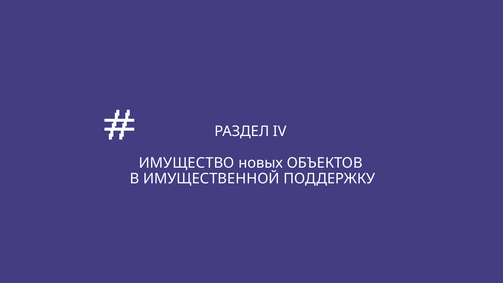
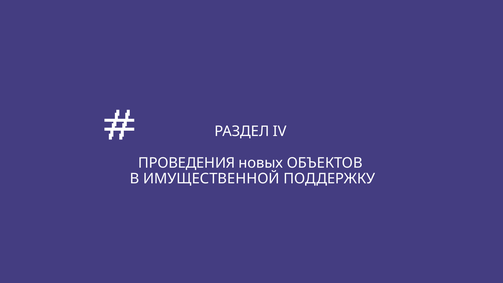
ИМУЩЕСТВО: ИМУЩЕСТВО -> ПРОВЕДЕНИЯ (187, 163)
